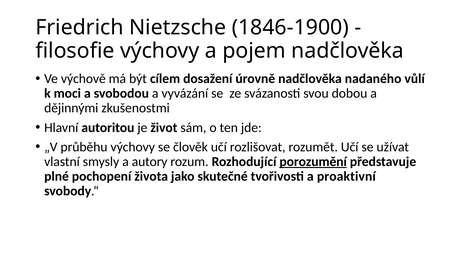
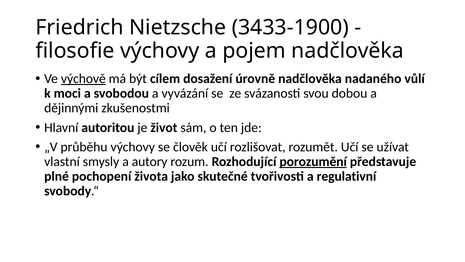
1846-1900: 1846-1900 -> 3433-1900 (290, 28)
výchově underline: none -> present (83, 79)
proaktivní: proaktivní -> regulativní (346, 176)
